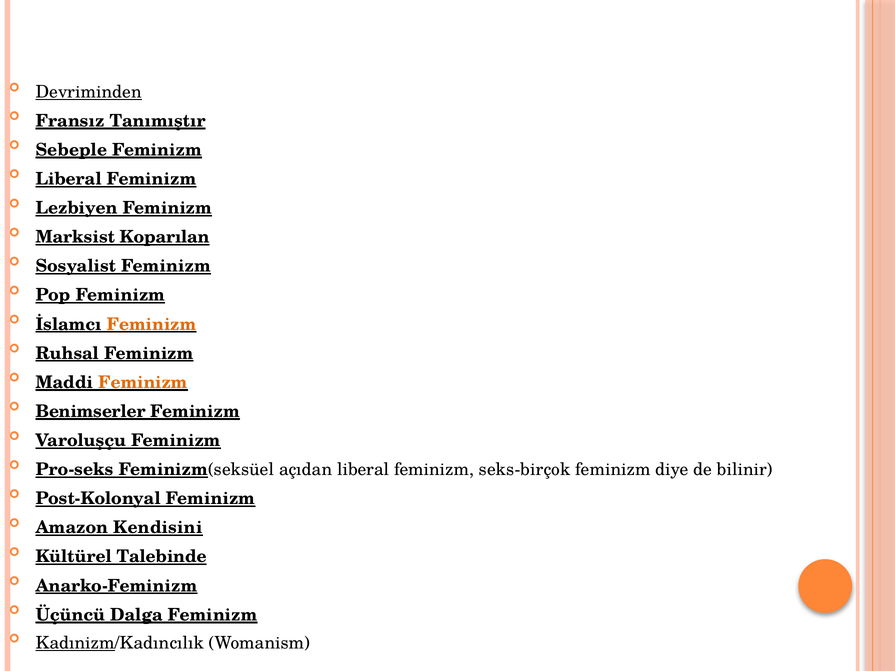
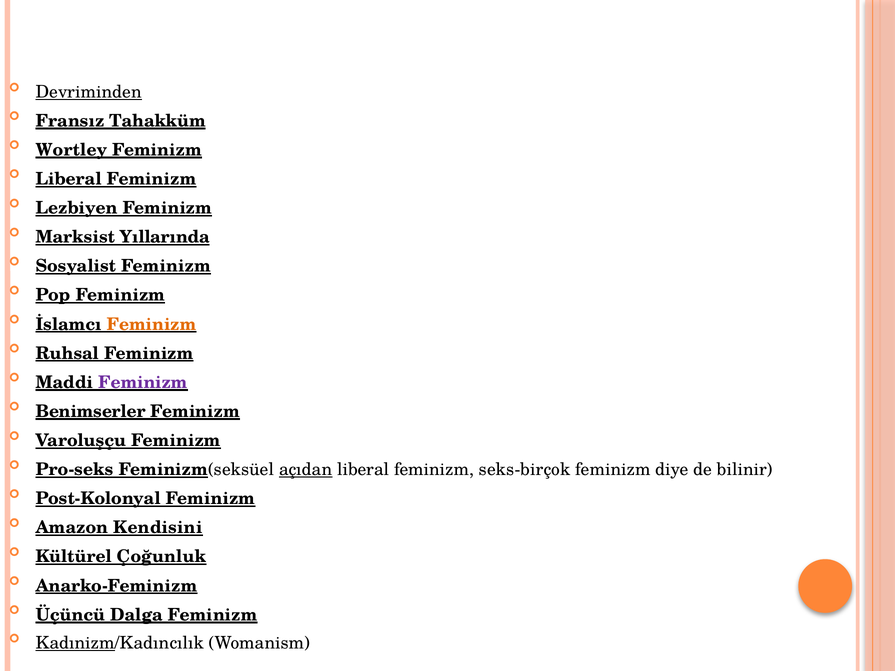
Tanımıştır: Tanımıştır -> Tahakküm (158, 121)
Sebeple: Sebeple -> Wortley (71, 150)
Koparılan: Koparılan -> Yıllarında (165, 237)
Feminizm colour: orange -> purple (143, 383)
açıdan underline: none -> present (306, 470)
Talebinde: Talebinde -> Çoğunluk (162, 557)
